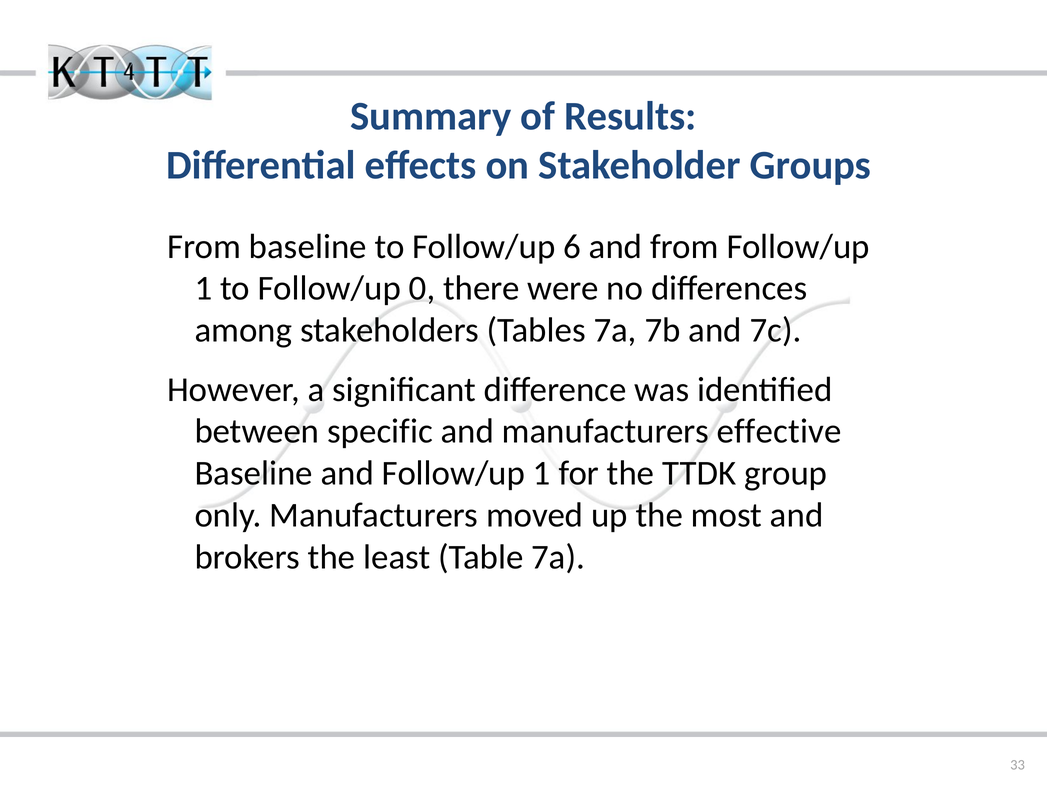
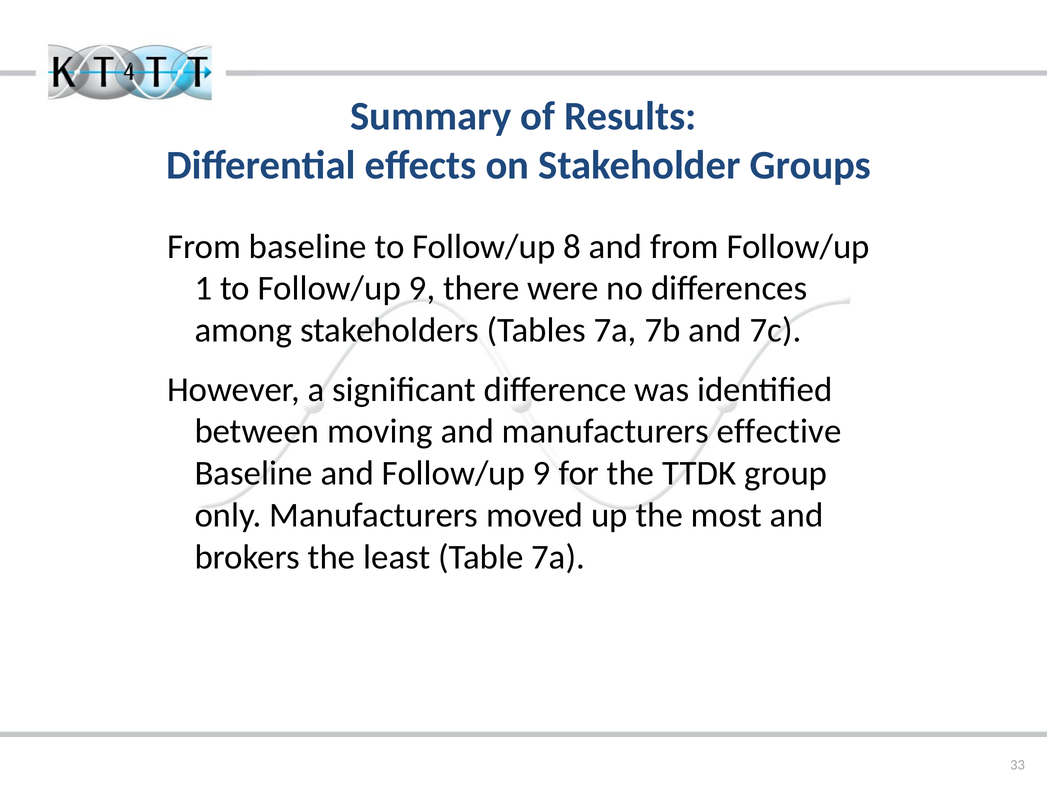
6: 6 -> 8 (572, 247)
to Follow/up 0: 0 -> 9 (422, 288)
specific: specific -> moving (380, 432)
and Follow/up 1: 1 -> 9 (542, 473)
